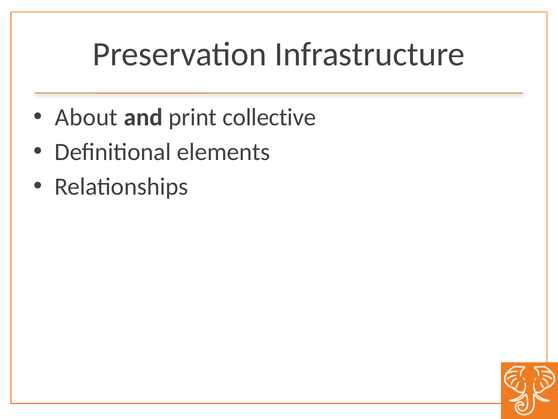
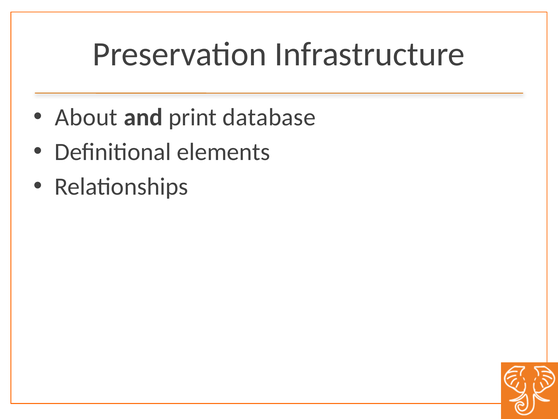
collective: collective -> database (269, 117)
